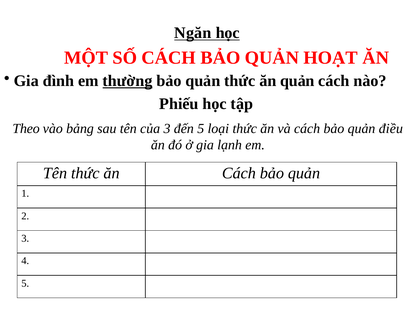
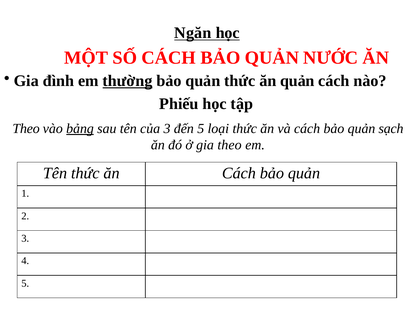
HOẠT: HOẠT -> NƯỚC (331, 58)
bảng underline: none -> present (80, 128)
điều: điều -> sạch (391, 128)
gia lạnh: lạnh -> theo (230, 145)
